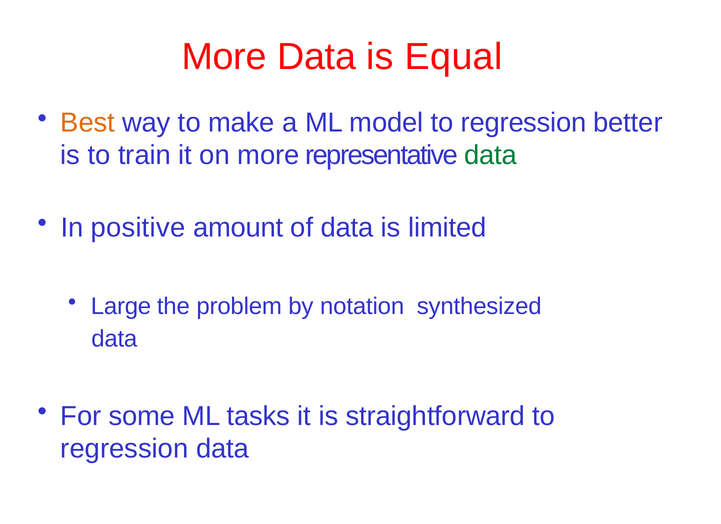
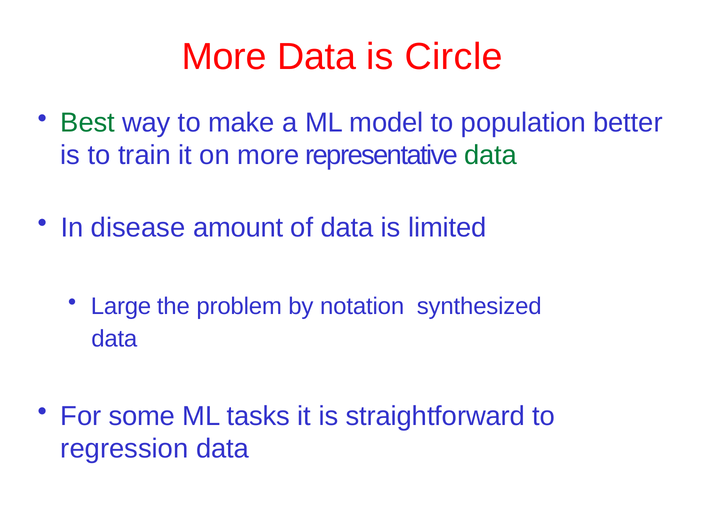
Equal: Equal -> Circle (454, 57)
Best colour: orange -> green (88, 123)
model to regression: regression -> population (524, 123)
positive: positive -> disease (138, 228)
